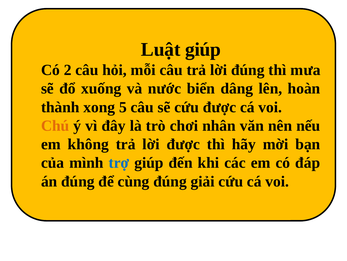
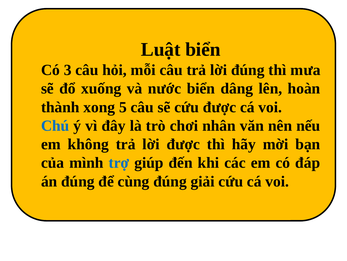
Luật giúp: giúp -> biển (203, 49)
2: 2 -> 3 (68, 70)
Chú colour: orange -> blue (55, 125)
